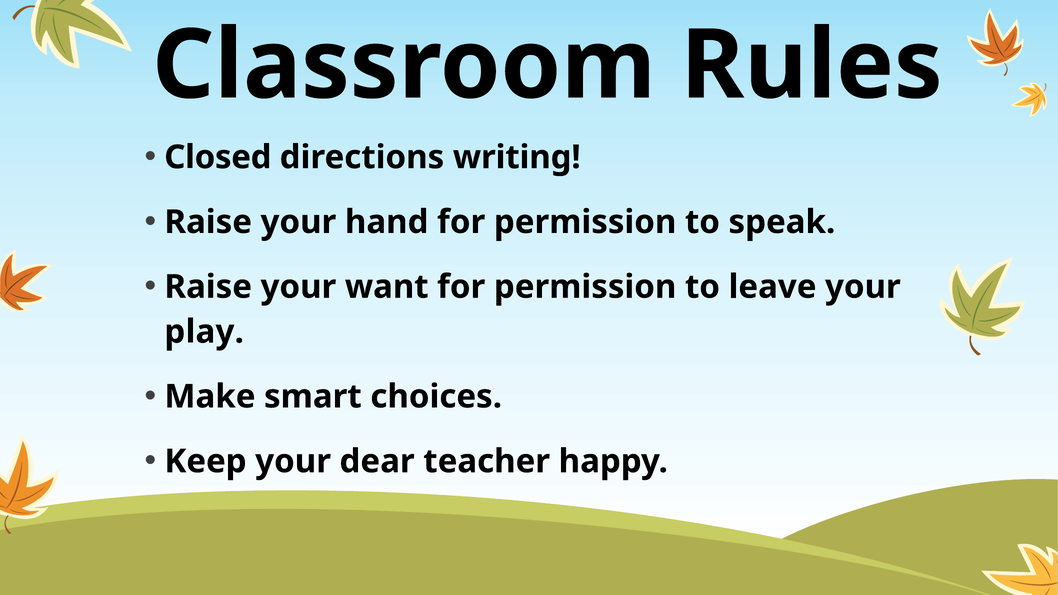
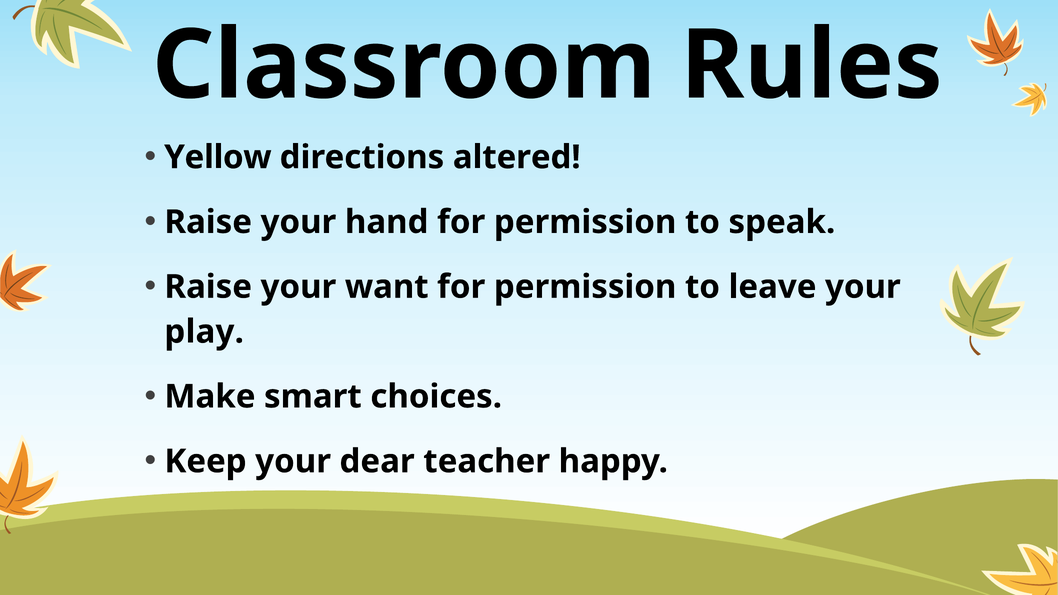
Closed: Closed -> Yellow (218, 157)
writing: writing -> altered (517, 157)
